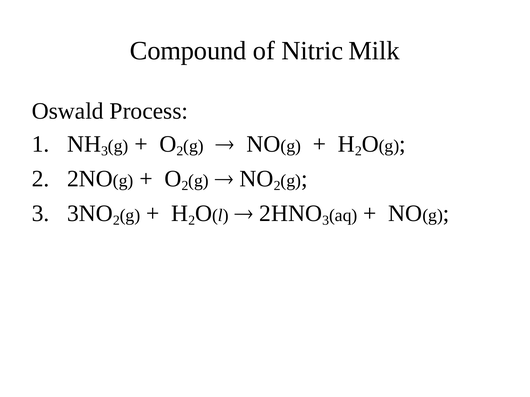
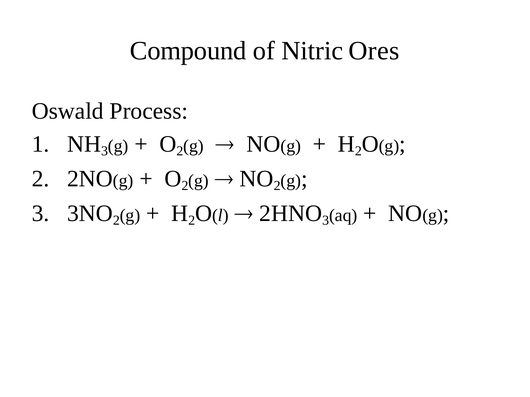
Milk: Milk -> Ores (374, 51)
